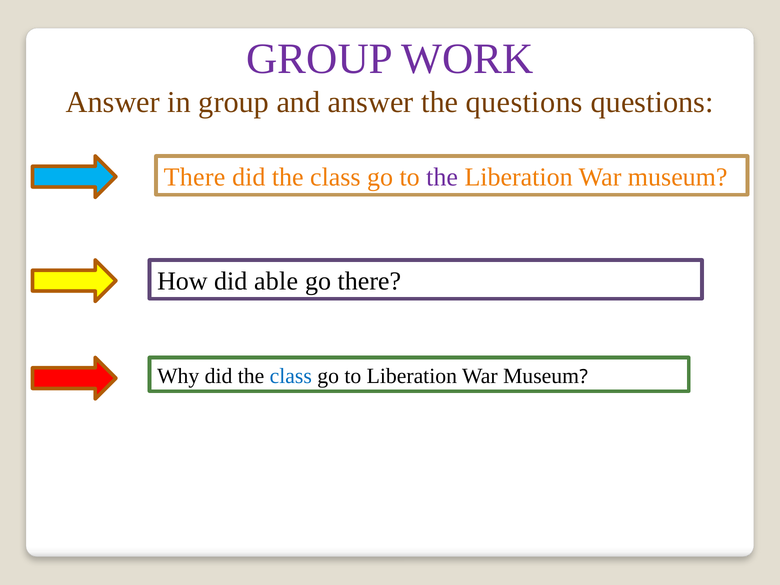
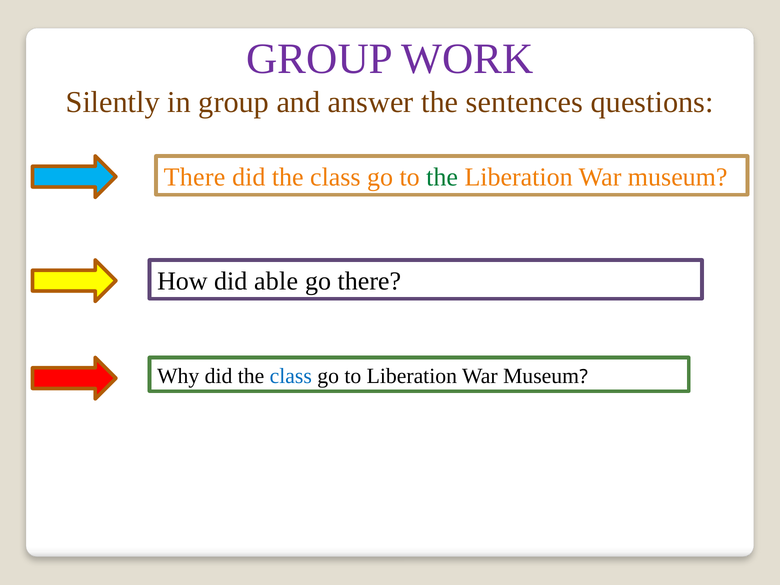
Answer: Answer -> Silently (113, 102)
the questions: questions -> sentences (524, 102)
the colour: purple -> green (442, 177)
